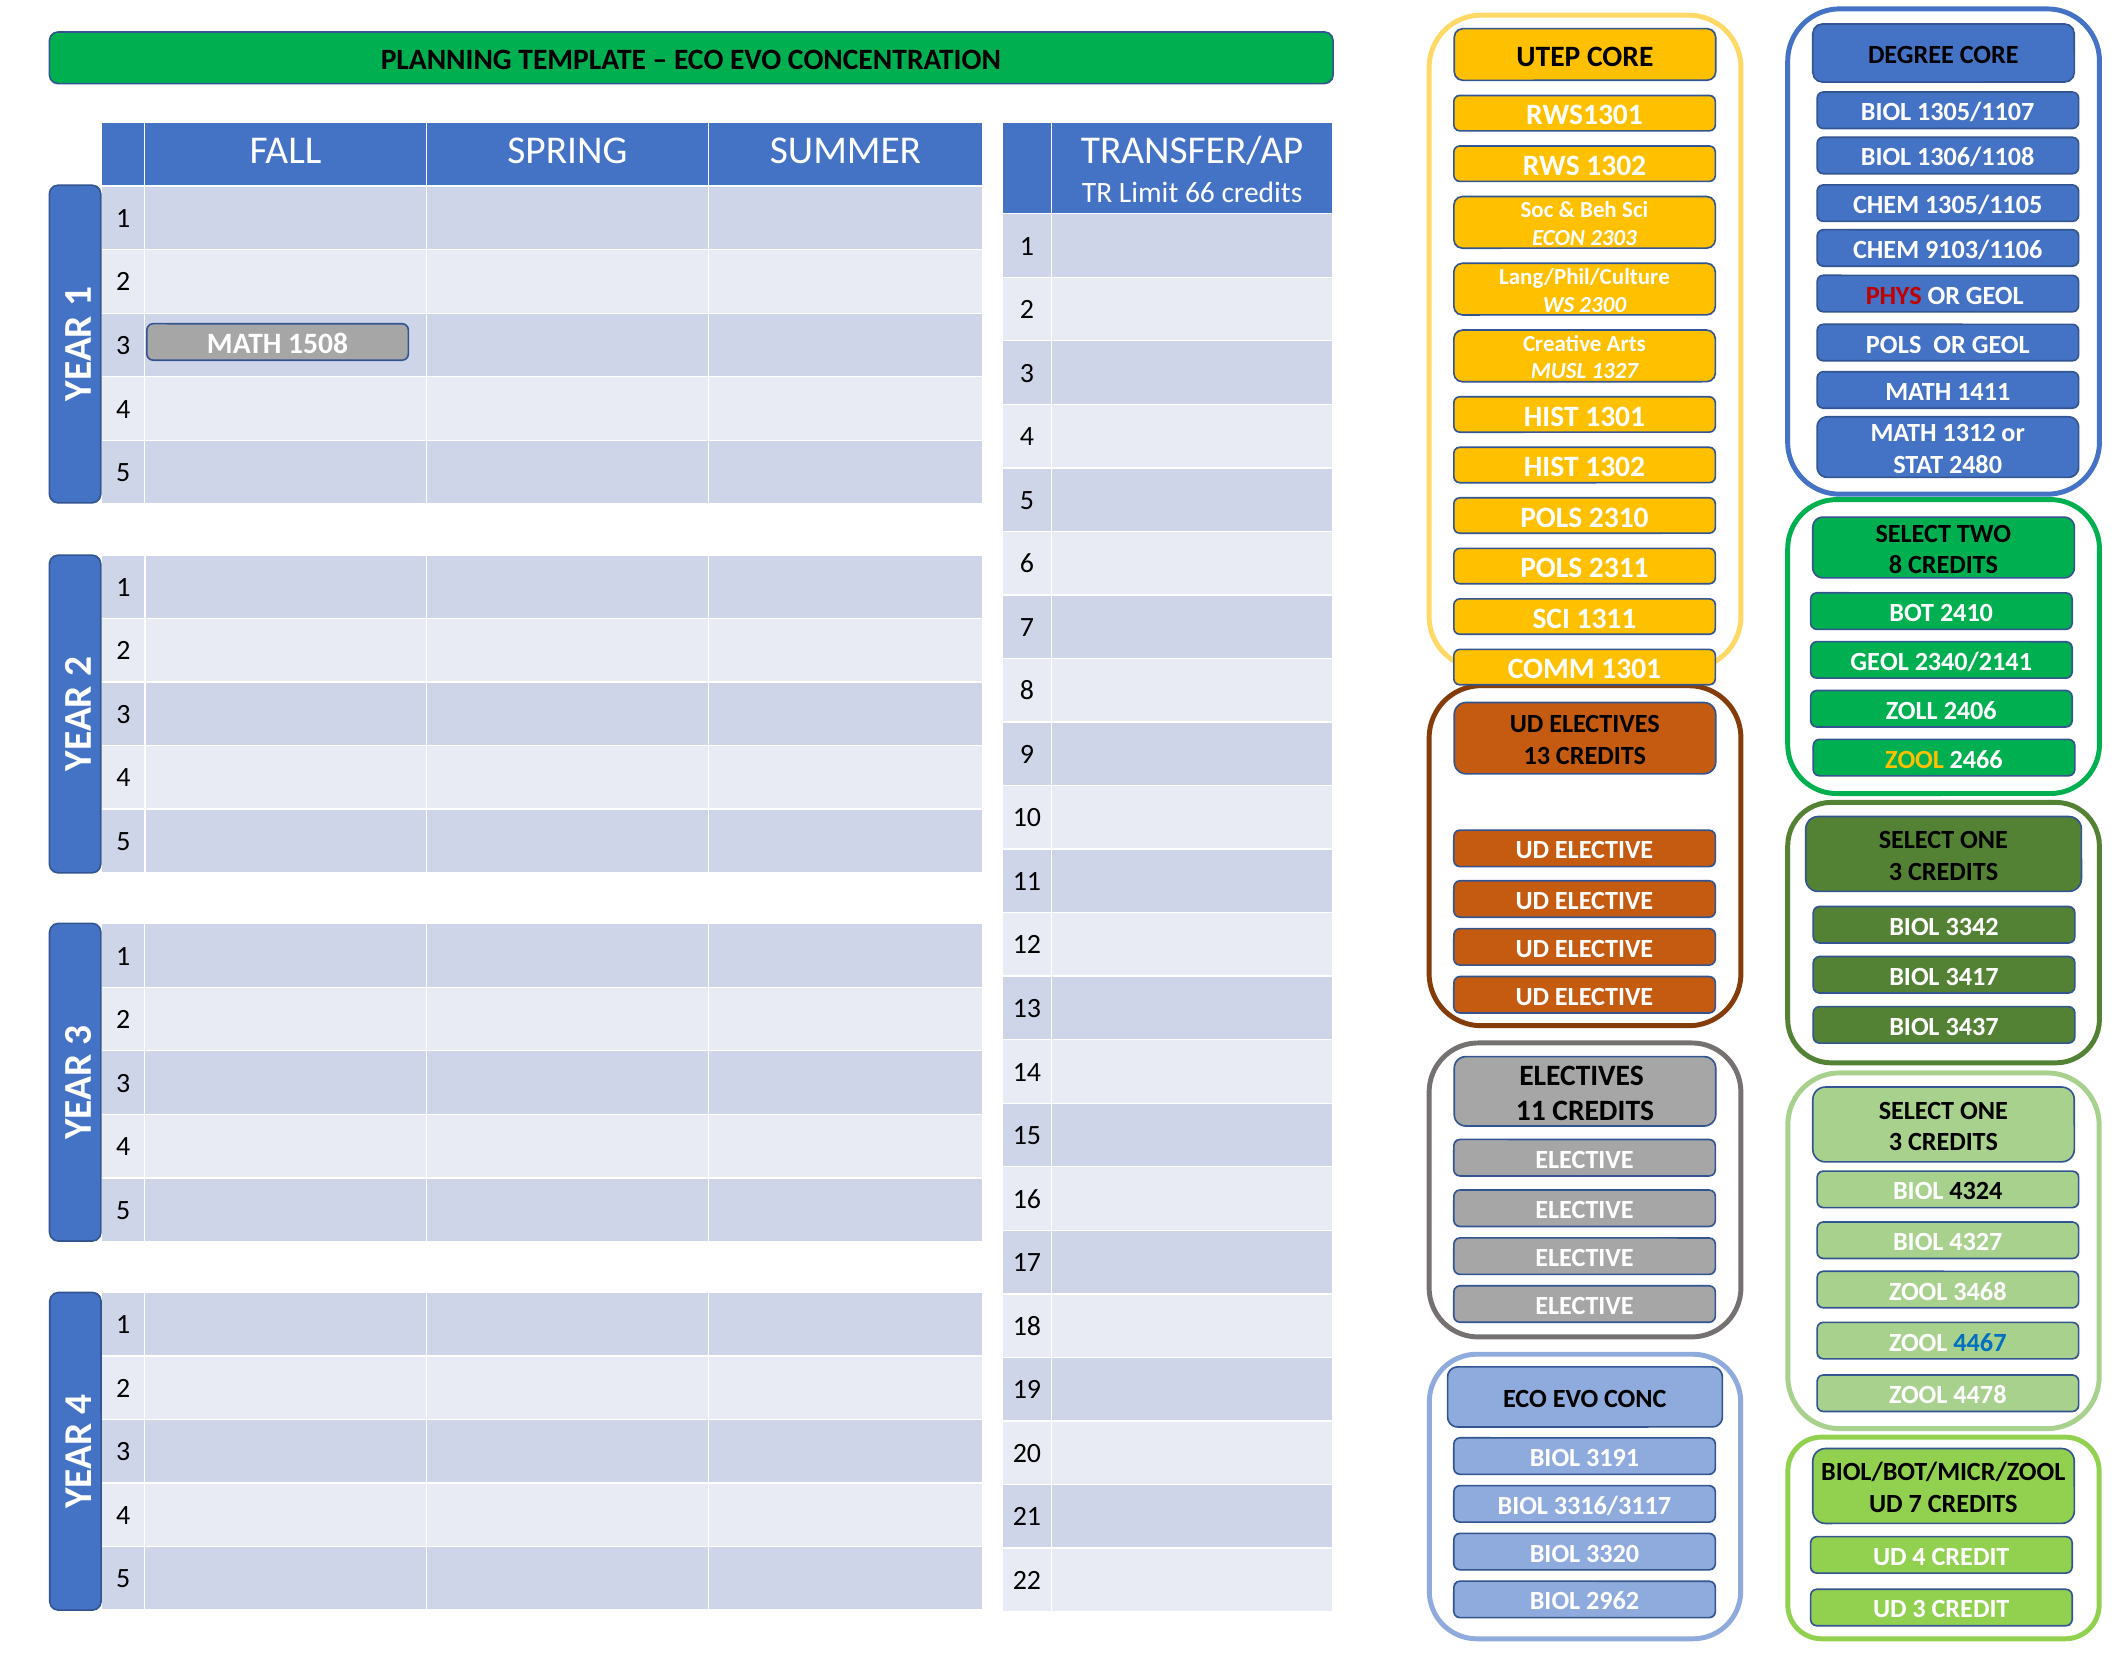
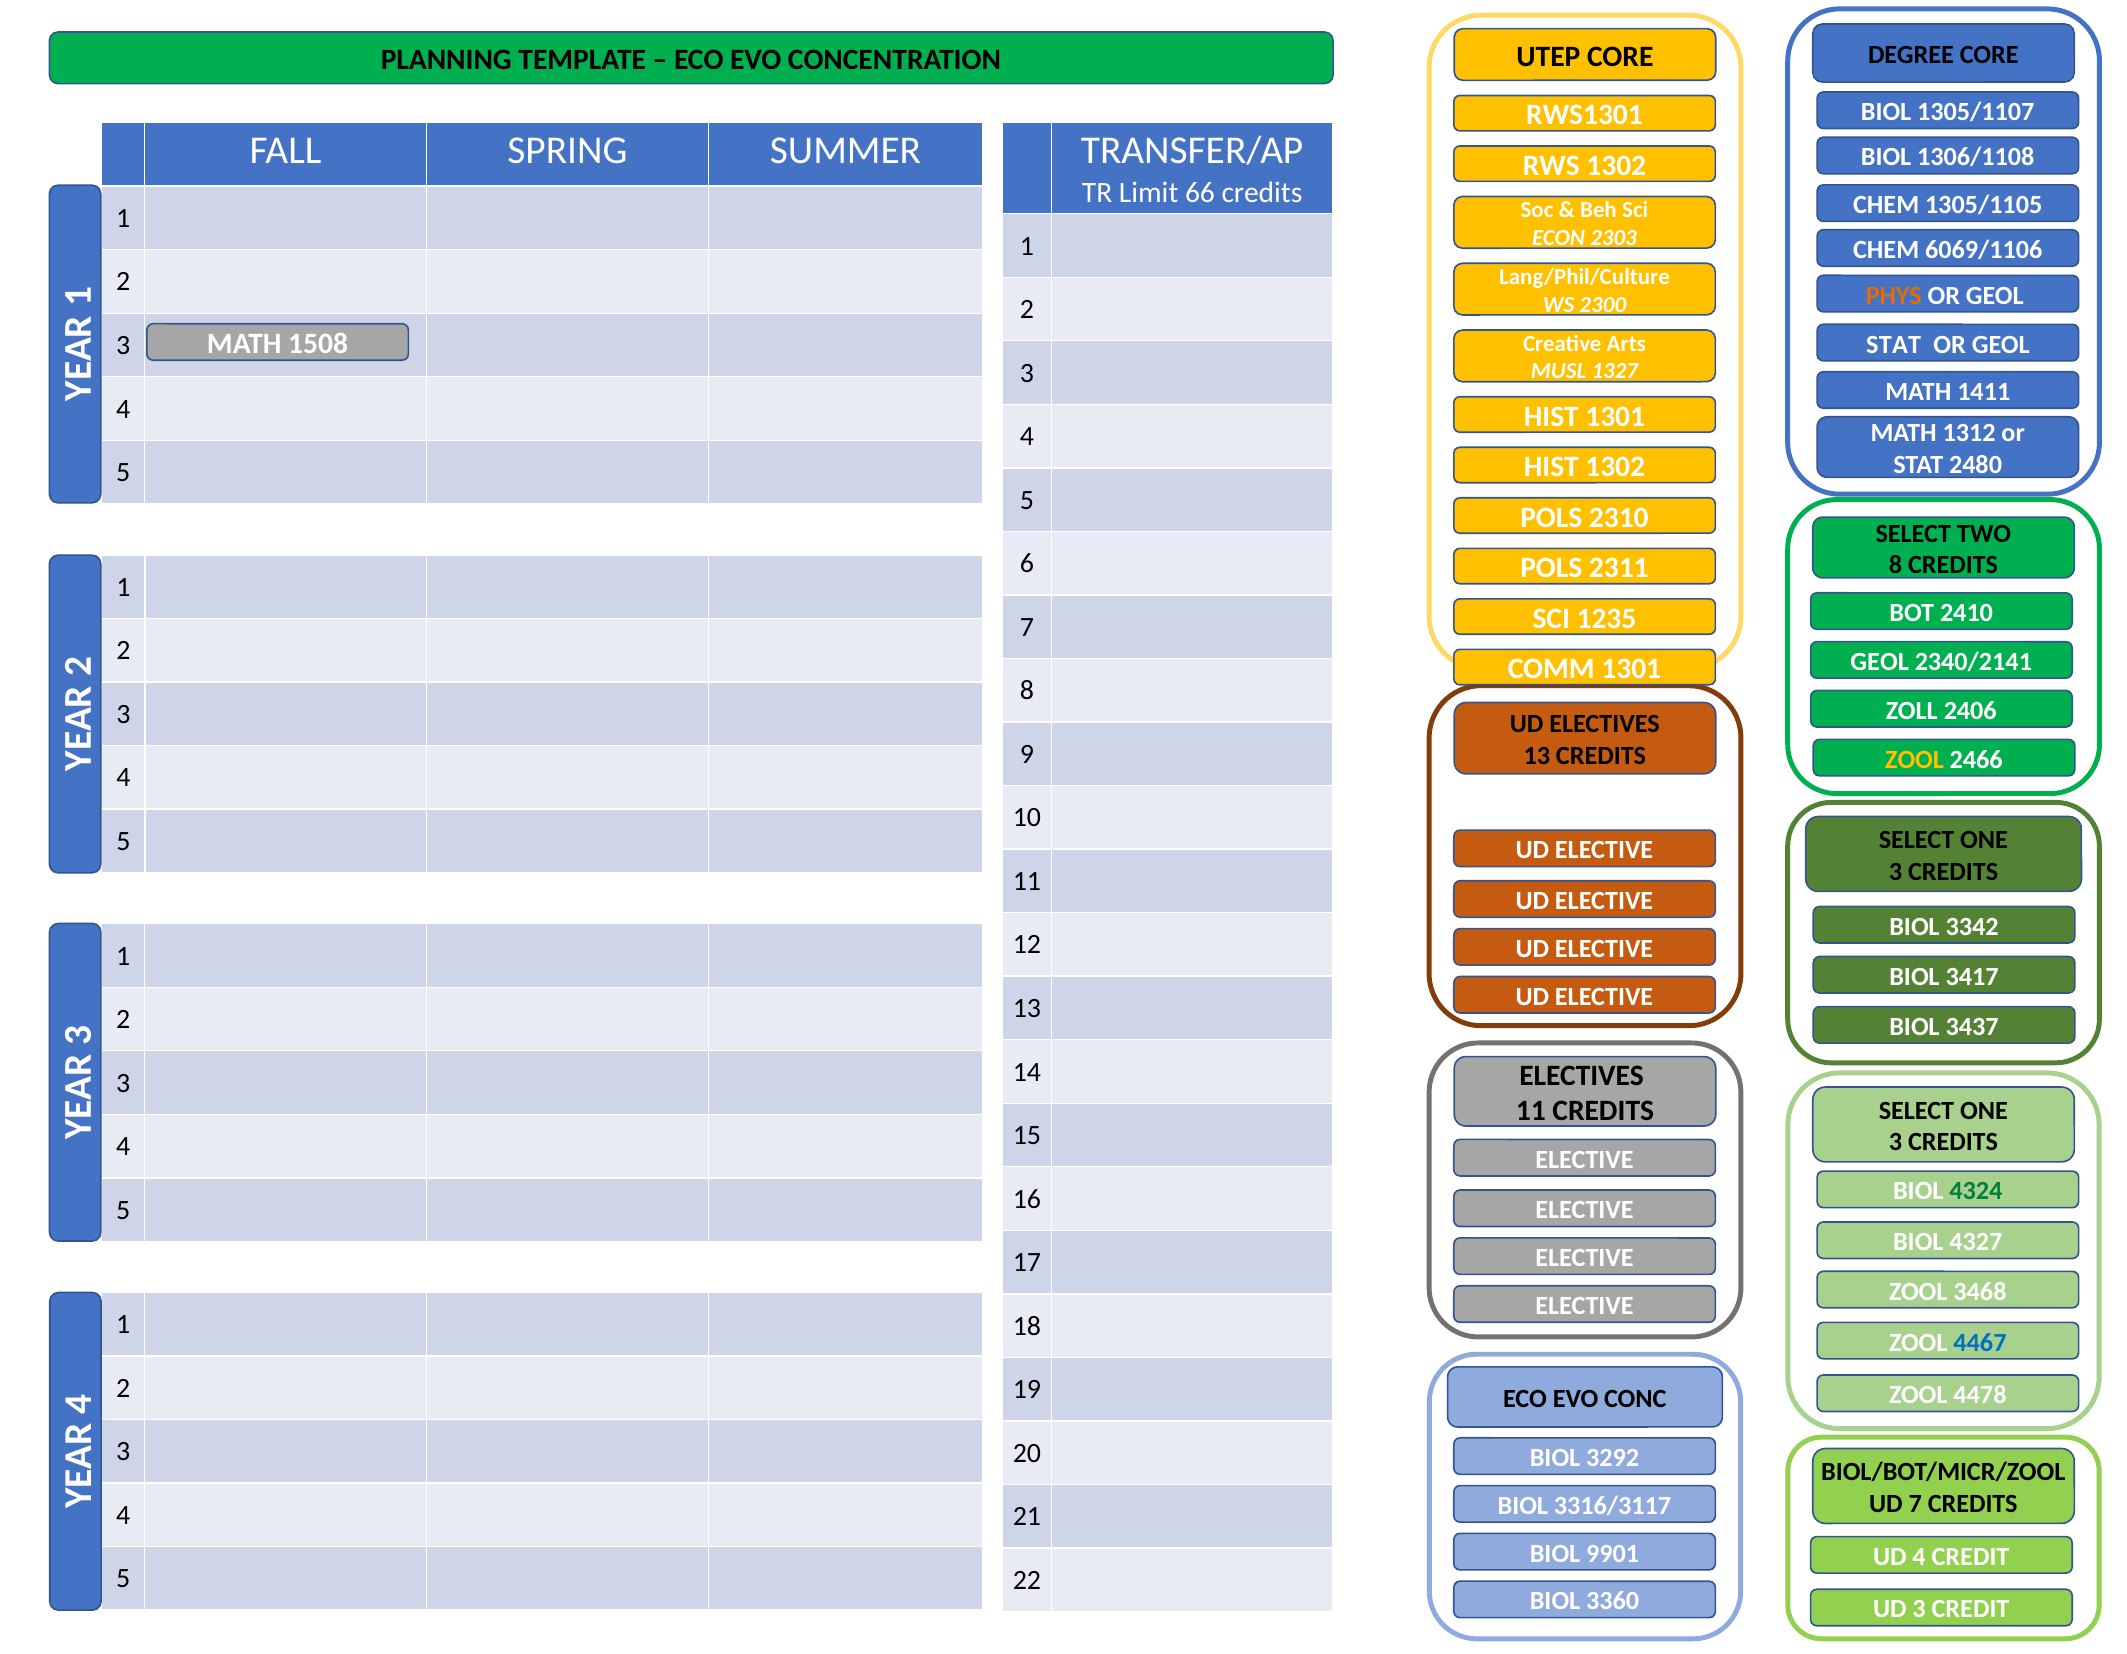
9103/1106: 9103/1106 -> 6069/1106 (1984, 250)
PHYS colour: red -> orange (1894, 295)
POLS: POLS -> STAT (1894, 344)
1311: 1311 -> 1235 (1606, 619)
4324 colour: black -> green (1976, 1191)
3191: 3191 -> 3292 (1613, 1458)
3320: 3320 -> 9901 (1613, 1554)
2962: 2962 -> 3360 (1613, 1602)
